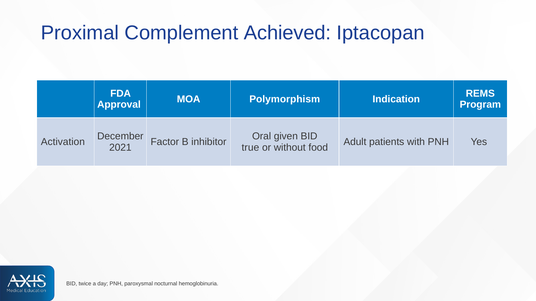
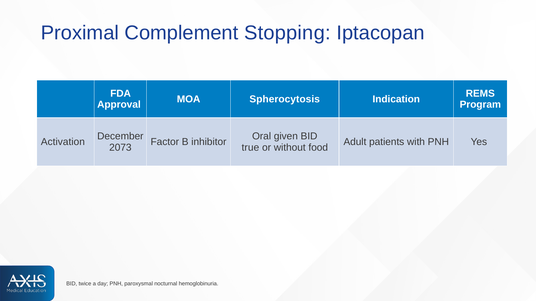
Achieved: Achieved -> Stopping (287, 33)
Polymorphism: Polymorphism -> Spherocytosis (285, 99)
2021: 2021 -> 2073 (120, 148)
